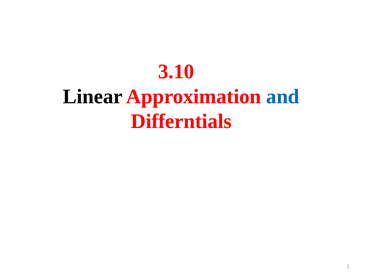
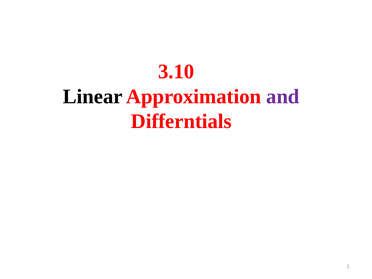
and colour: blue -> purple (283, 96)
